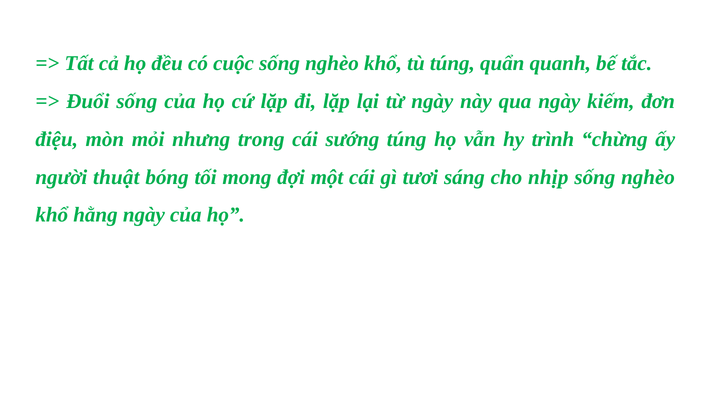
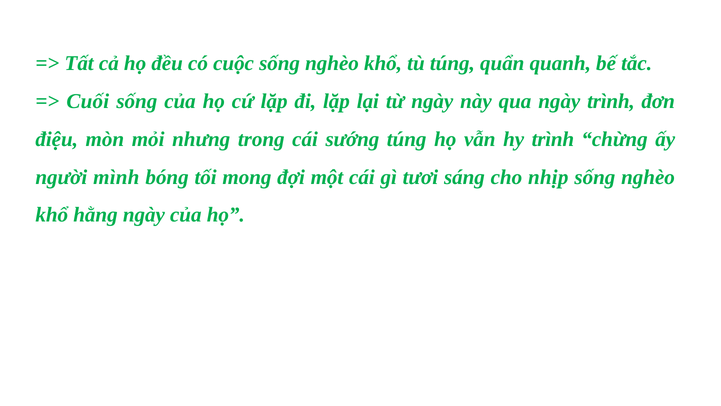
Đuổi: Đuổi -> Cuối (88, 101)
ngày kiếm: kiếm -> trình (611, 101)
thuật: thuật -> mình (116, 177)
